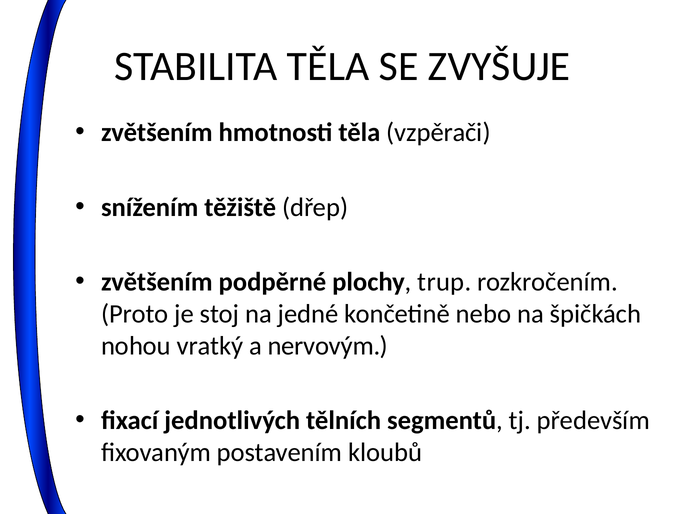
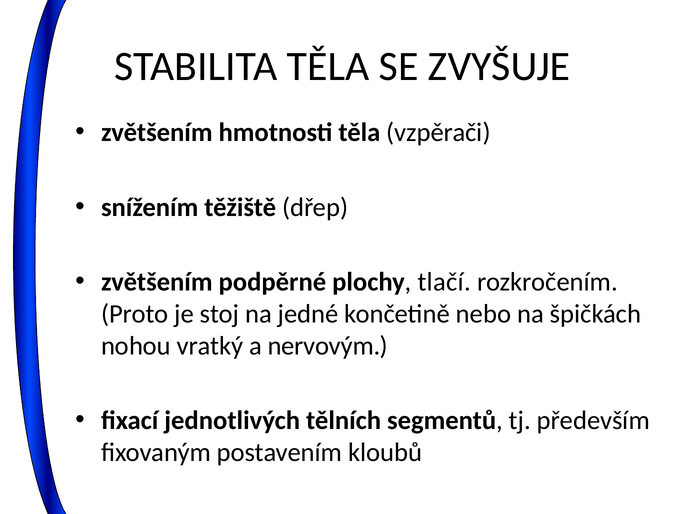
trup: trup -> tlačí (444, 282)
